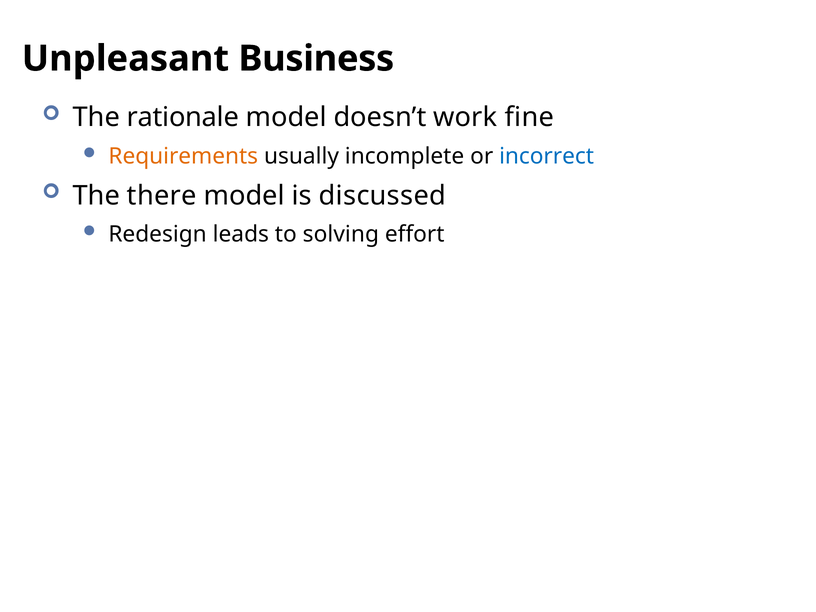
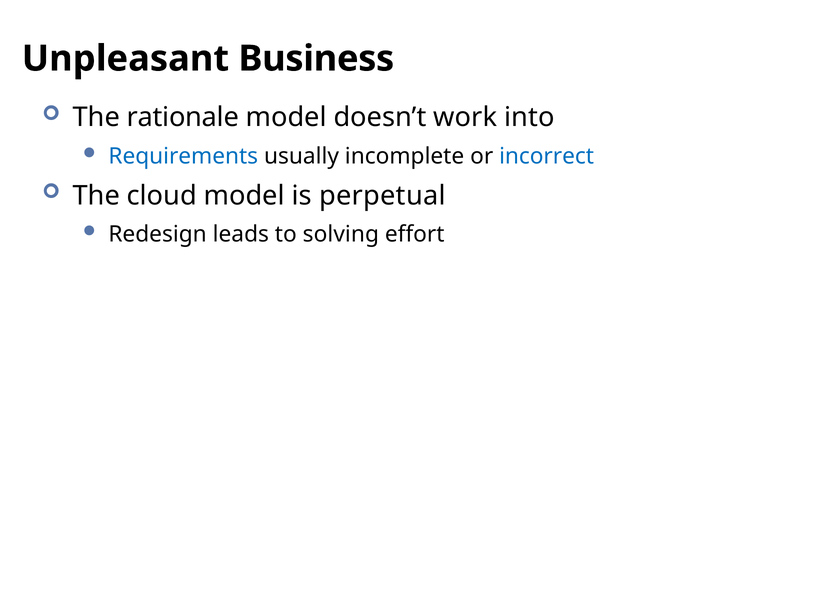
fine: fine -> into (529, 118)
Requirements colour: orange -> blue (183, 156)
there: there -> cloud (162, 196)
discussed: discussed -> perpetual (382, 196)
